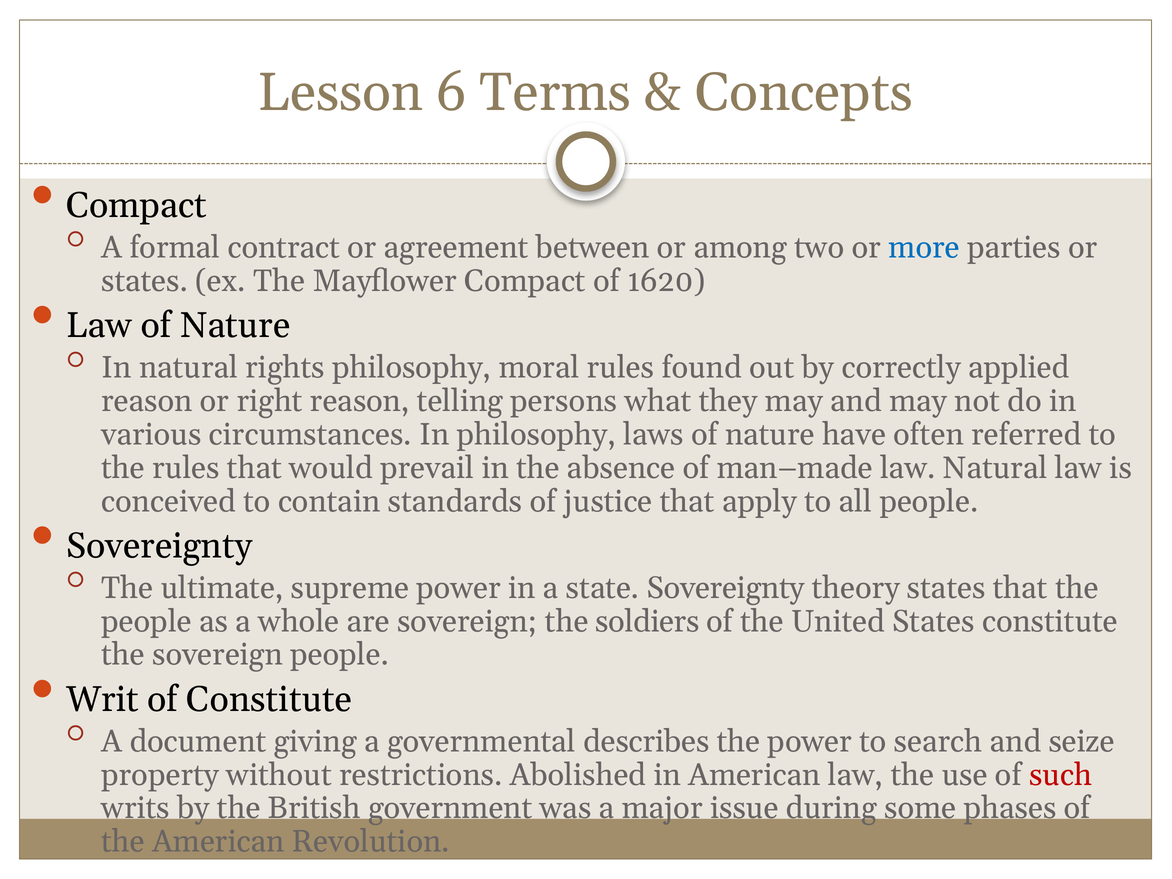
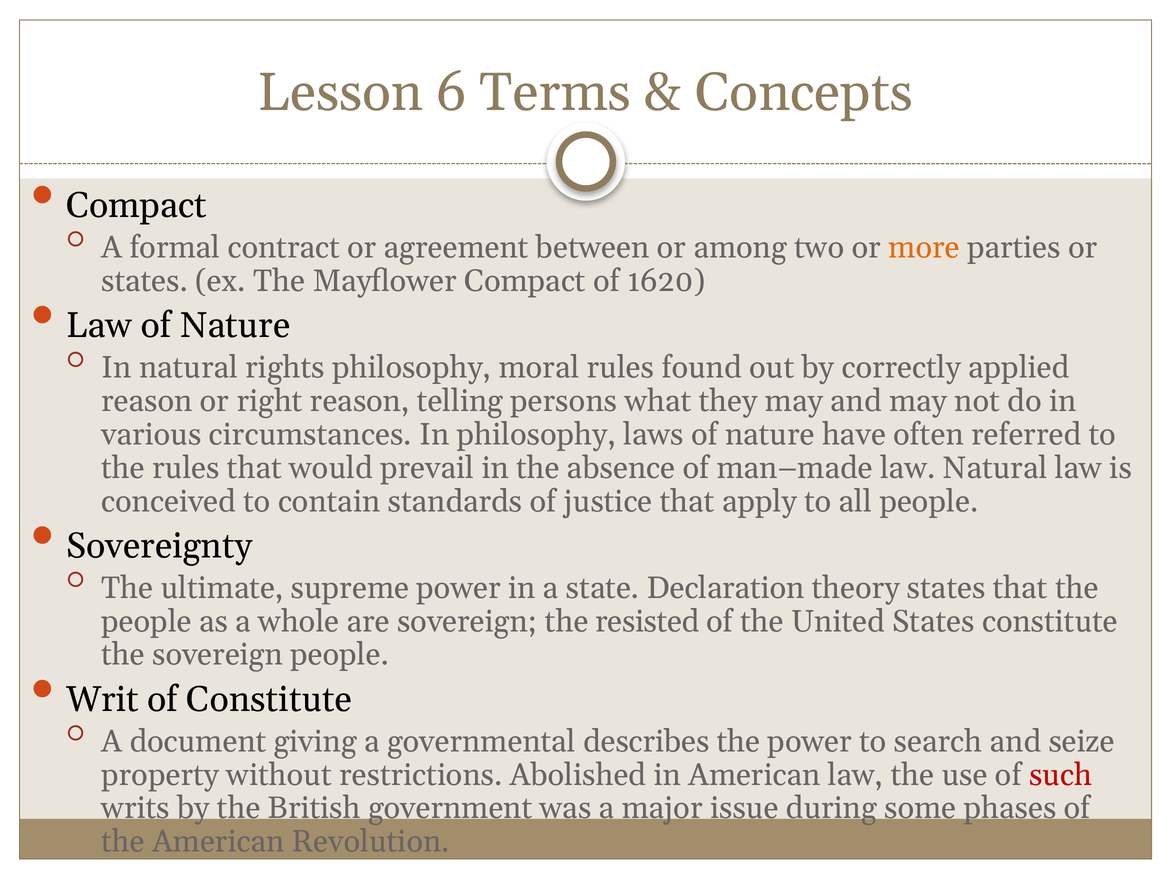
more colour: blue -> orange (924, 248)
state Sovereignty: Sovereignty -> Declaration (726, 588)
soldiers: soldiers -> resisted (647, 621)
